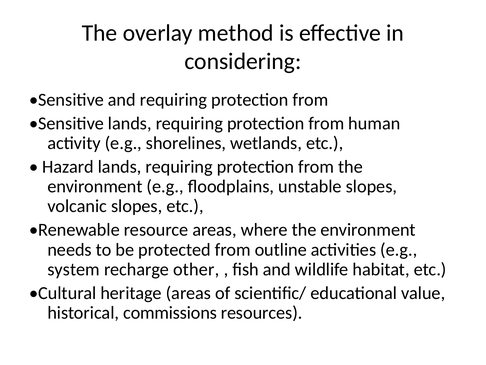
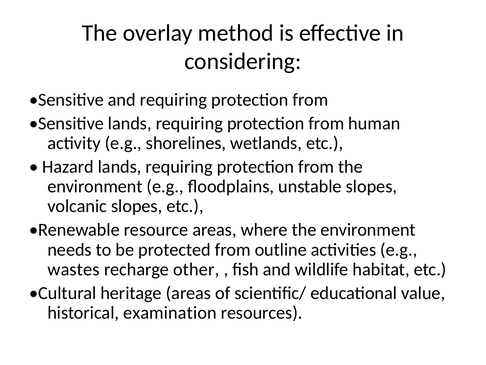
system: system -> wastes (74, 269)
commissions: commissions -> examination (170, 312)
